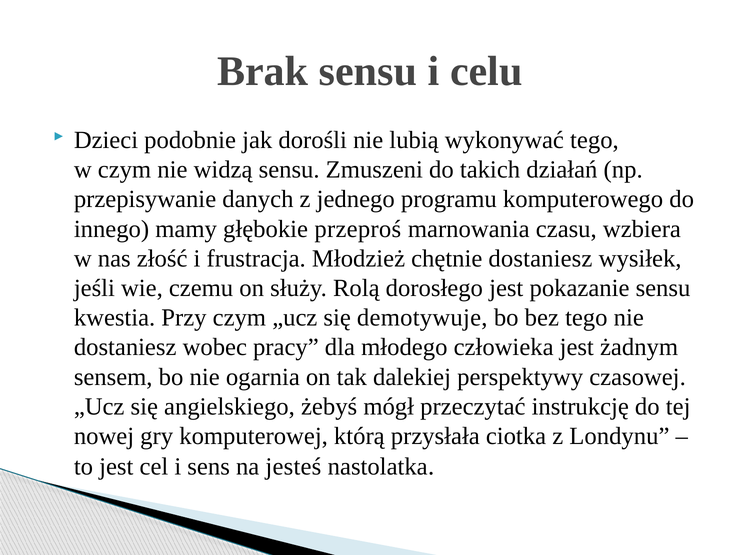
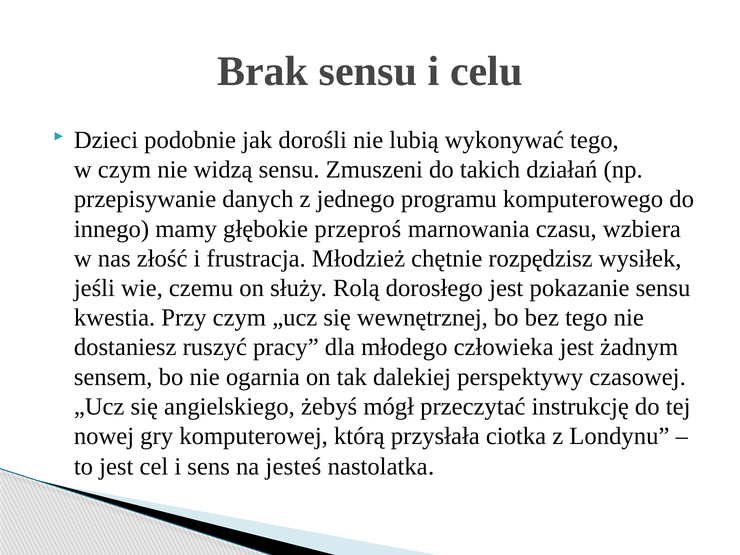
chętnie dostaniesz: dostaniesz -> rozpędzisz (541, 258)
demotywuje: demotywuje -> wewnętrznej (422, 318)
wobec: wobec -> ruszyć (215, 347)
